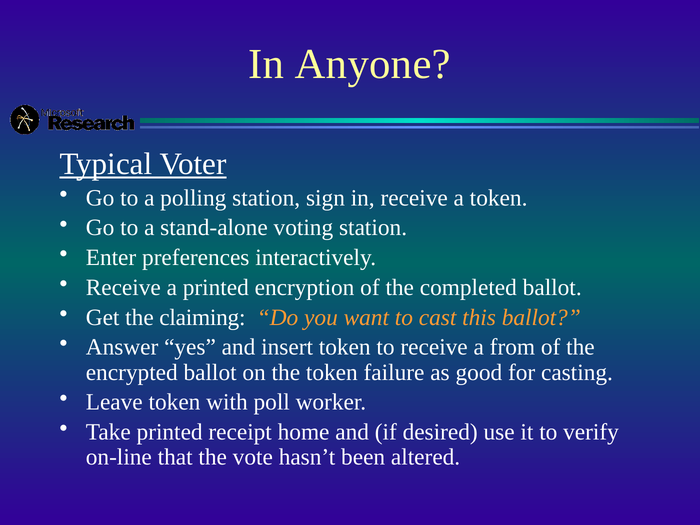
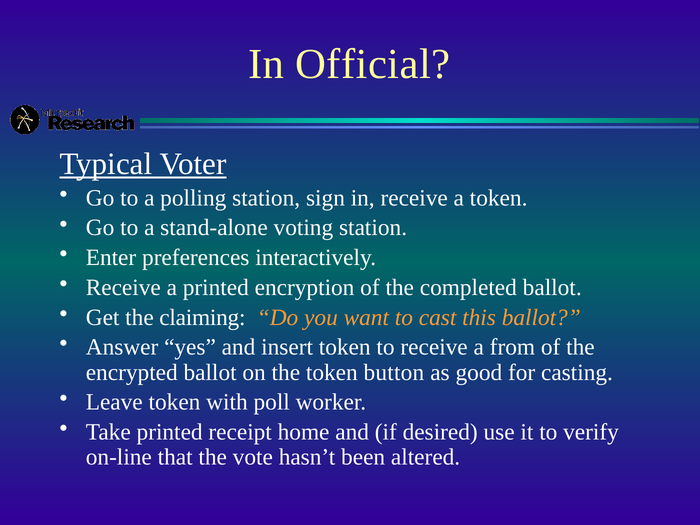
Anyone: Anyone -> Official (373, 64)
failure: failure -> button (394, 372)
